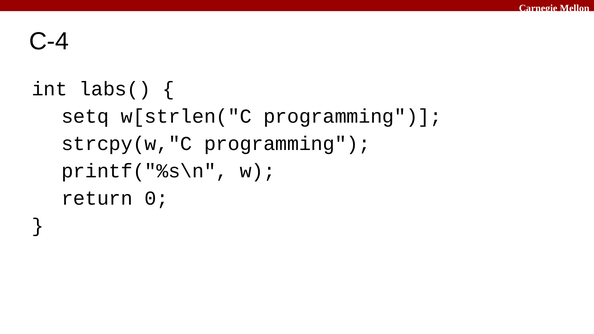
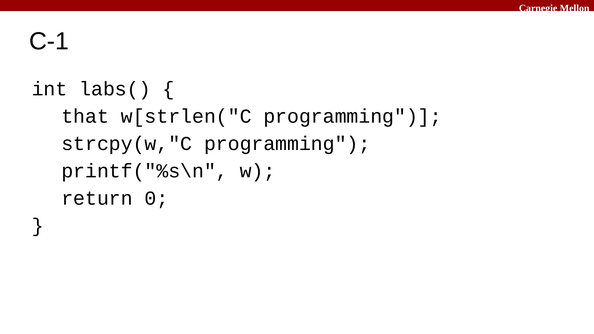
C-4: C-4 -> C-1 (49, 42)
setq: setq -> that (85, 116)
